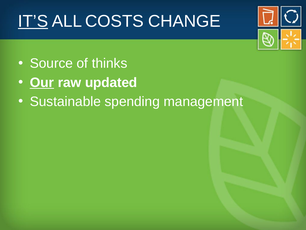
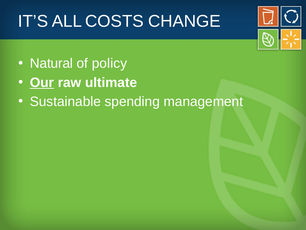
IT’S underline: present -> none (33, 21)
Source: Source -> Natural (51, 63)
thinks: thinks -> policy (109, 63)
updated: updated -> ultimate (111, 82)
